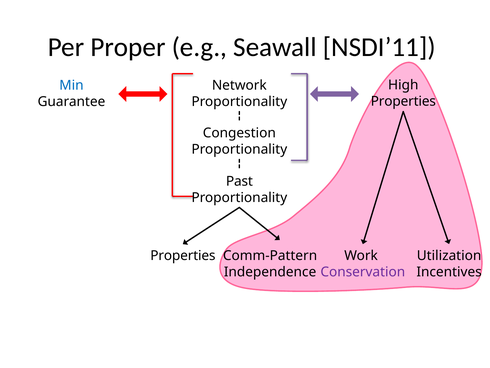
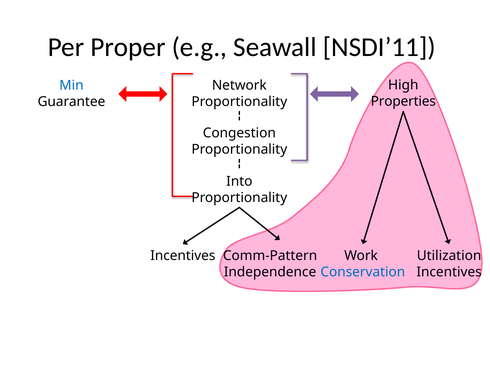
Past: Past -> Into (239, 181)
Properties: Properties -> Incentives (183, 255)
Conservation colour: purple -> blue (363, 272)
